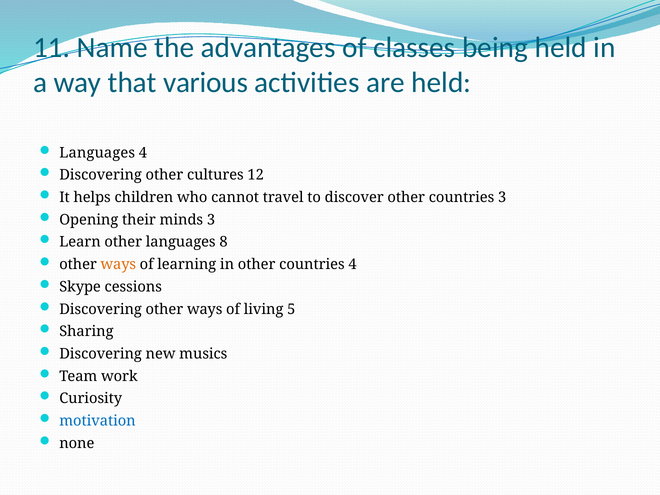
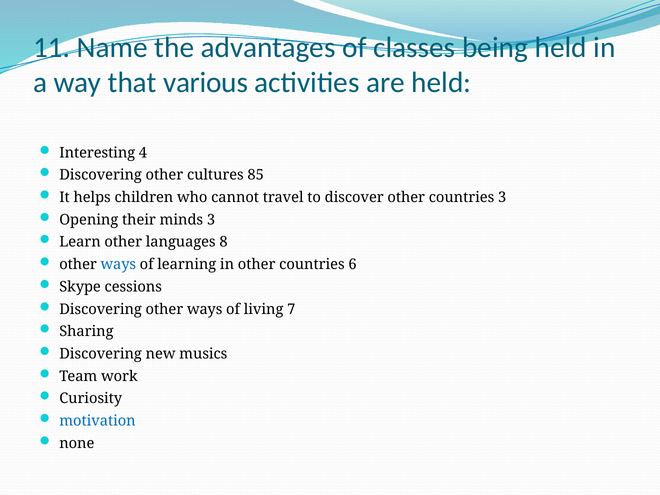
Languages: Languages -> Interesting (97, 153)
12: 12 -> 85 (256, 175)
ways colour: orange -> blue (118, 264)
countries 4: 4 -> 6 (353, 264)
5: 5 -> 7 (291, 309)
